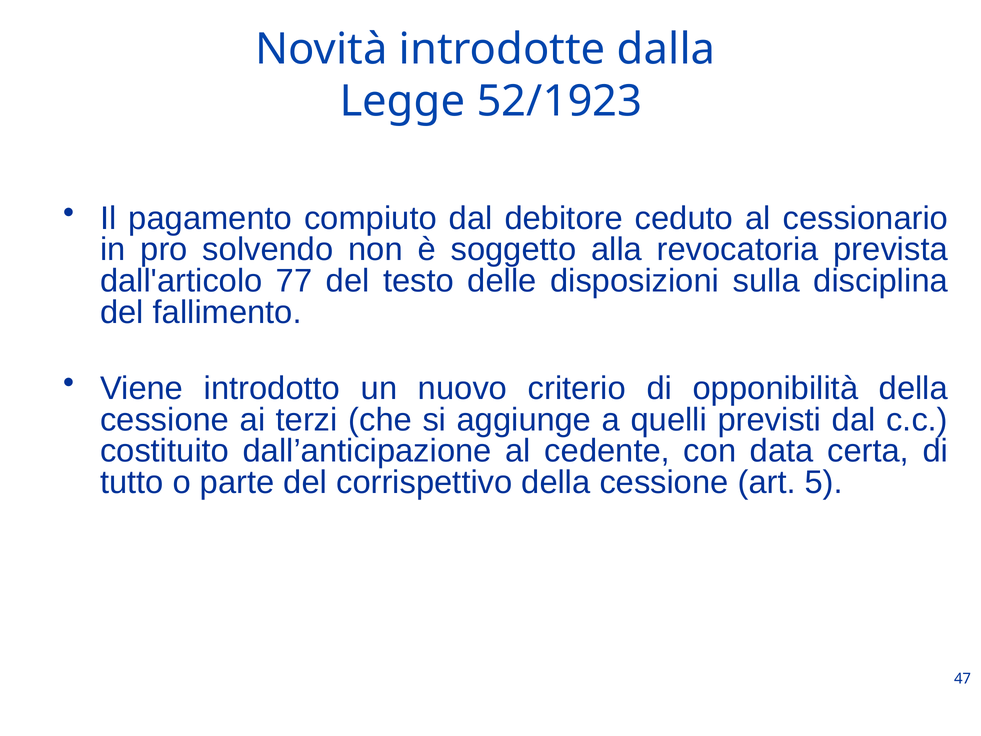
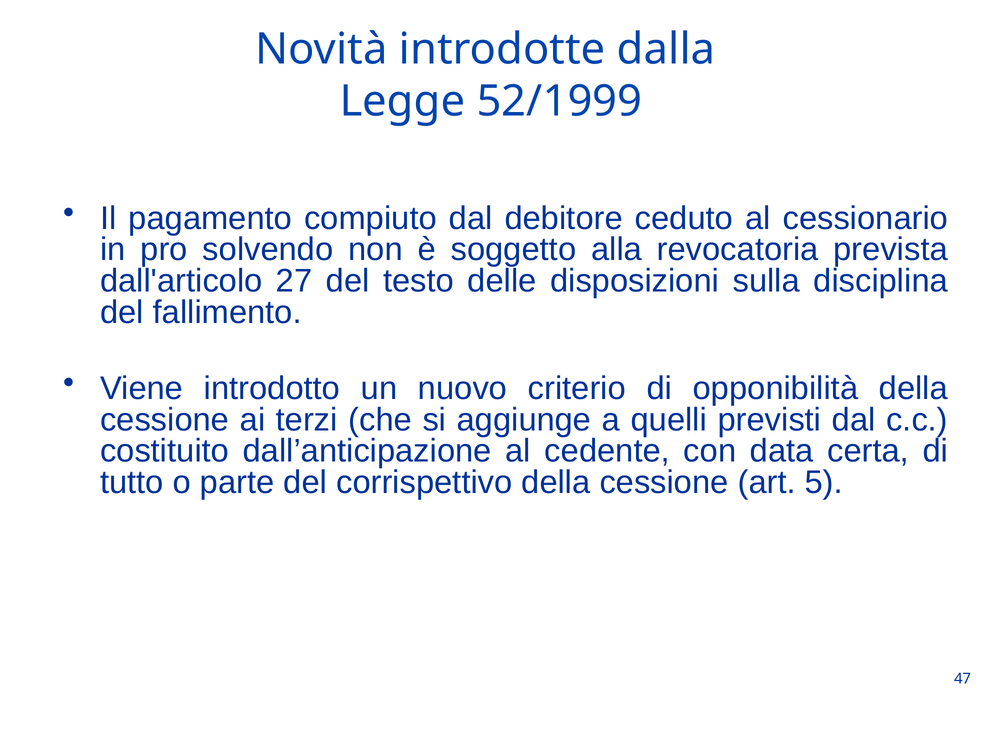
52/1923: 52/1923 -> 52/1999 (559, 101)
77: 77 -> 27 (294, 281)
